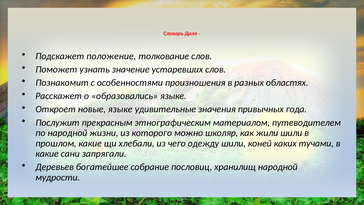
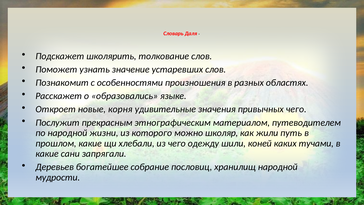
положение: положение -> школярить (111, 56)
новые языке: языке -> корня (120, 109)
привычных года: года -> чего (296, 109)
жили шили: шили -> путь (291, 133)
